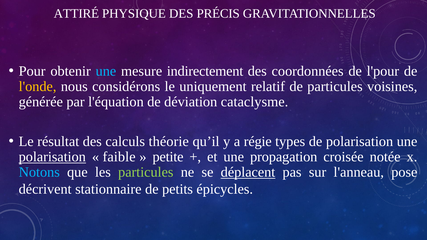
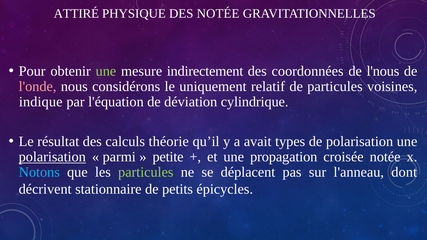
DES PRÉCIS: PRÉCIS -> NOTÉE (218, 14)
une colour: light blue -> light green (106, 71)
l'pour: l'pour -> l'nous (383, 71)
l'onde colour: yellow -> pink (38, 87)
générée: générée -> indique (41, 102)
cataclysme: cataclysme -> cylindrique (255, 102)
régie: régie -> avait (258, 142)
faible: faible -> parmi (119, 157)
déplacent underline: present -> none (248, 172)
pose: pose -> dont (404, 172)
